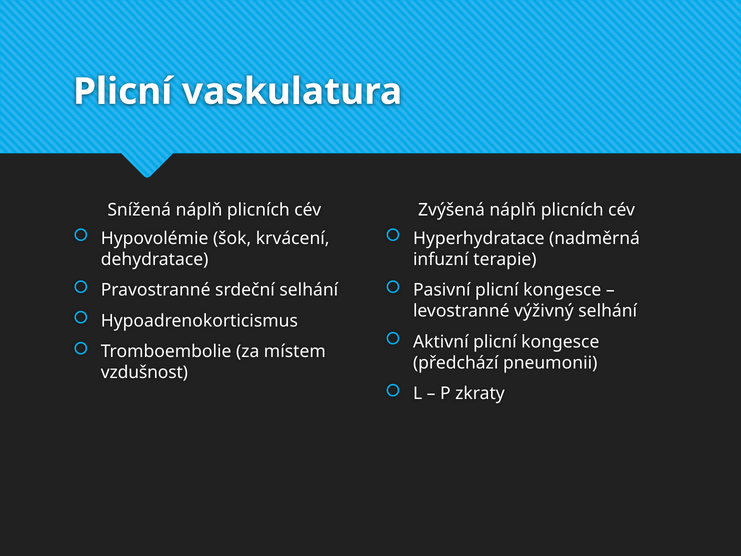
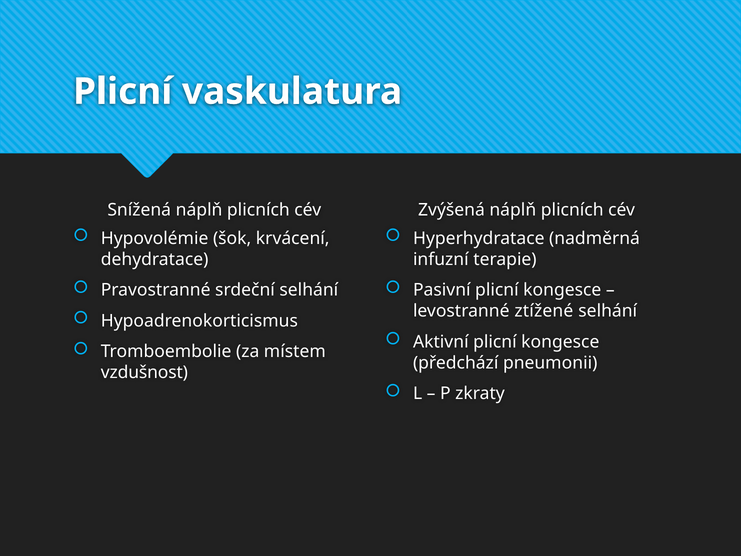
výživný: výživný -> ztížené (544, 311)
